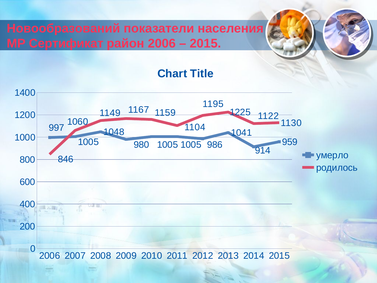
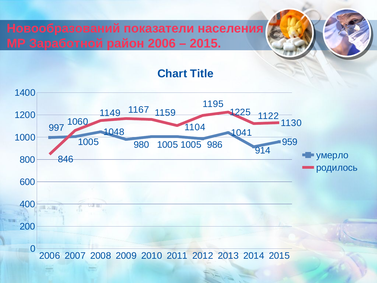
Сертификат: Сертификат -> Заработной (66, 43)
